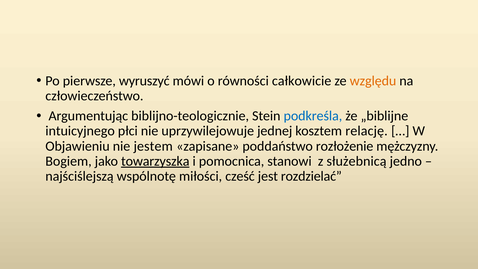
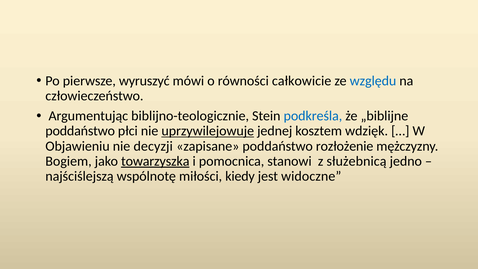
względu colour: orange -> blue (373, 81)
intuicyjnego: intuicyjnego -> poddaństwo (80, 131)
uprzywilejowuje underline: none -> present (208, 131)
relację: relację -> wdzięk (367, 131)
jestem: jestem -> decyzji (153, 146)
cześć: cześć -> kiedy (240, 176)
rozdzielać: rozdzielać -> widoczne (311, 176)
